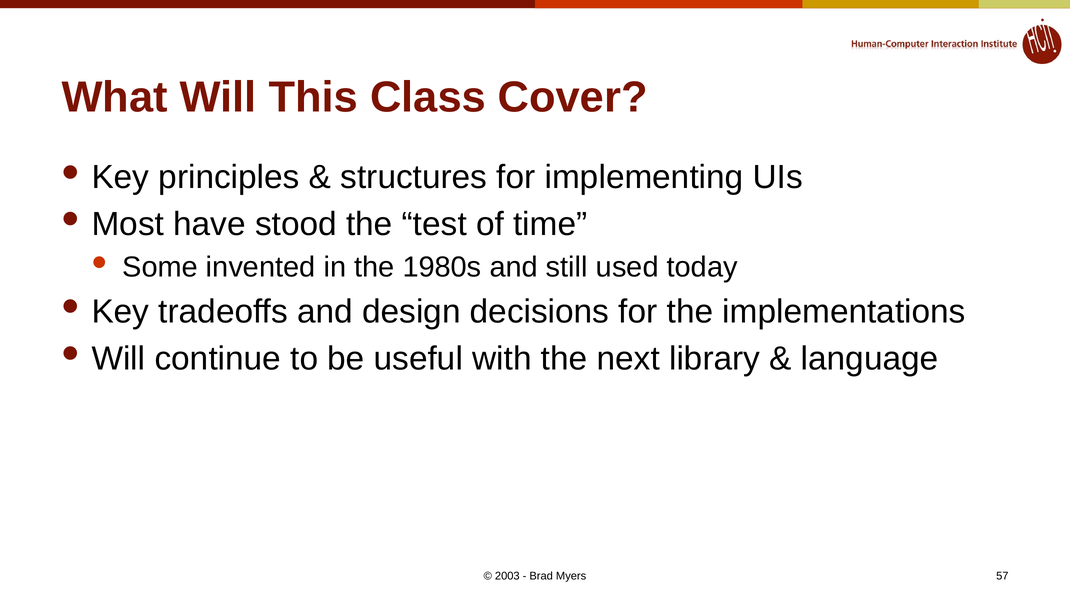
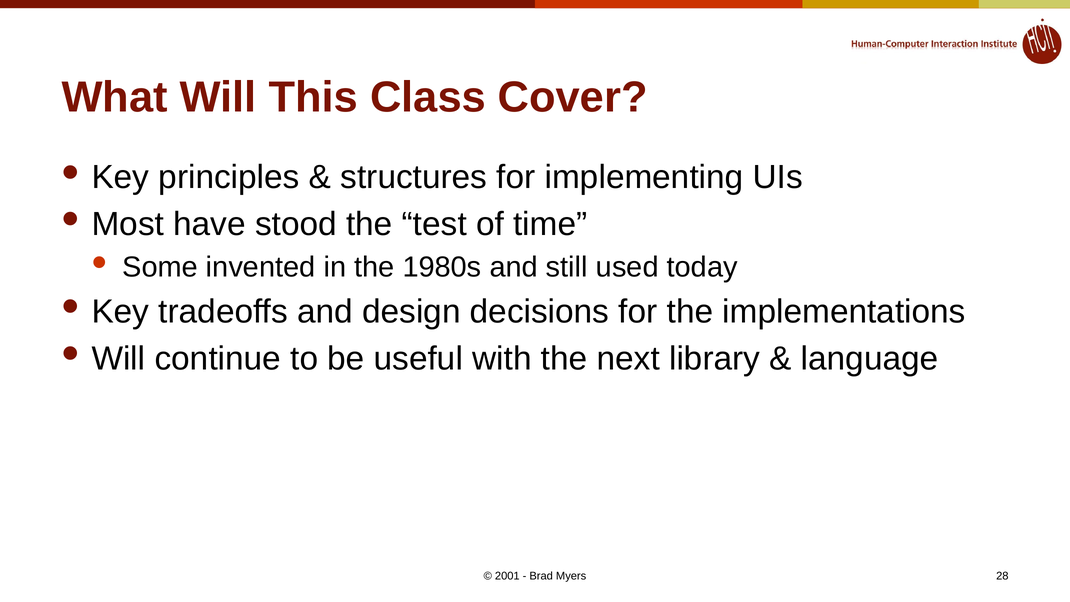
2003: 2003 -> 2001 (507, 576)
57: 57 -> 28 (1002, 576)
